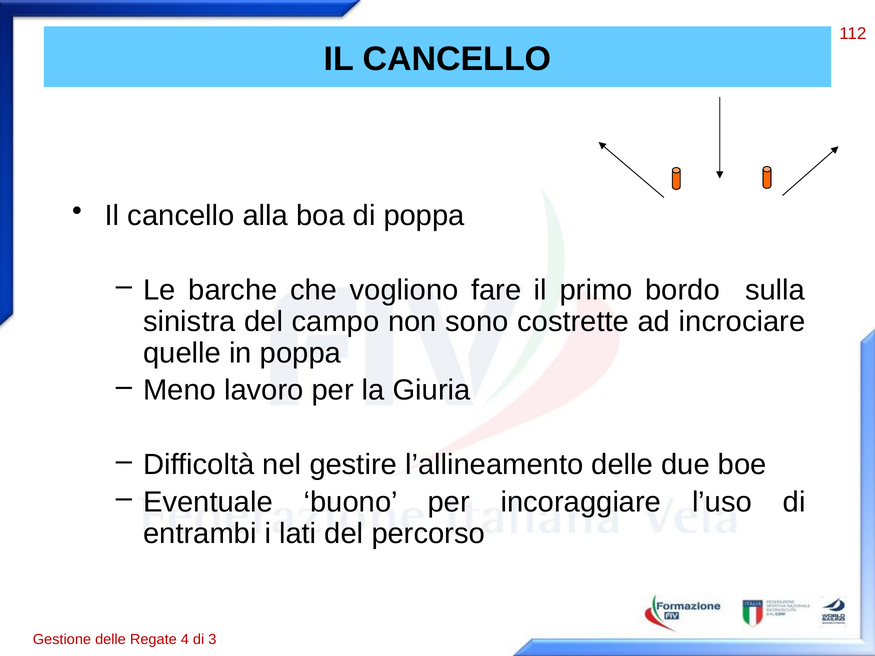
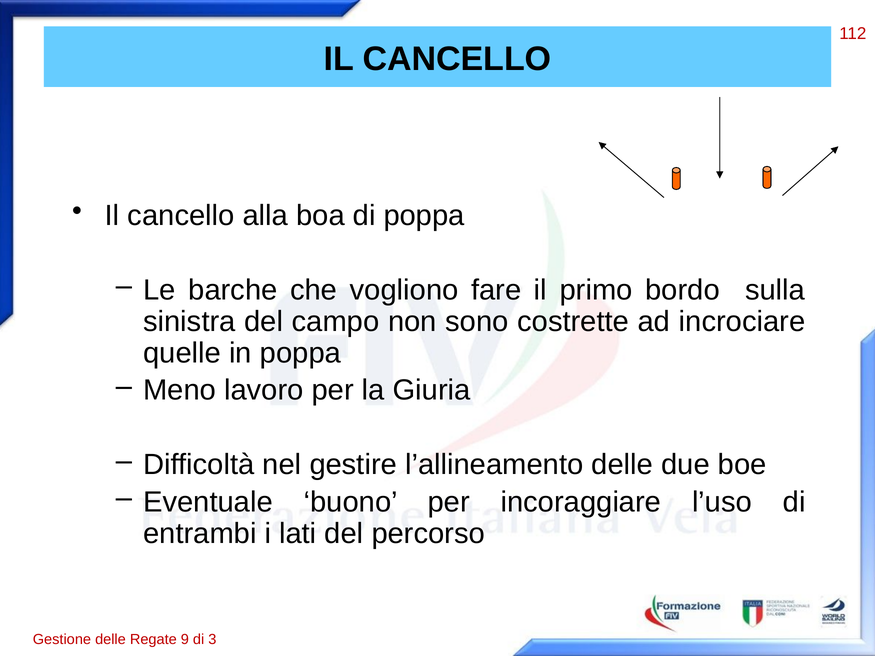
4: 4 -> 9 (185, 640)
